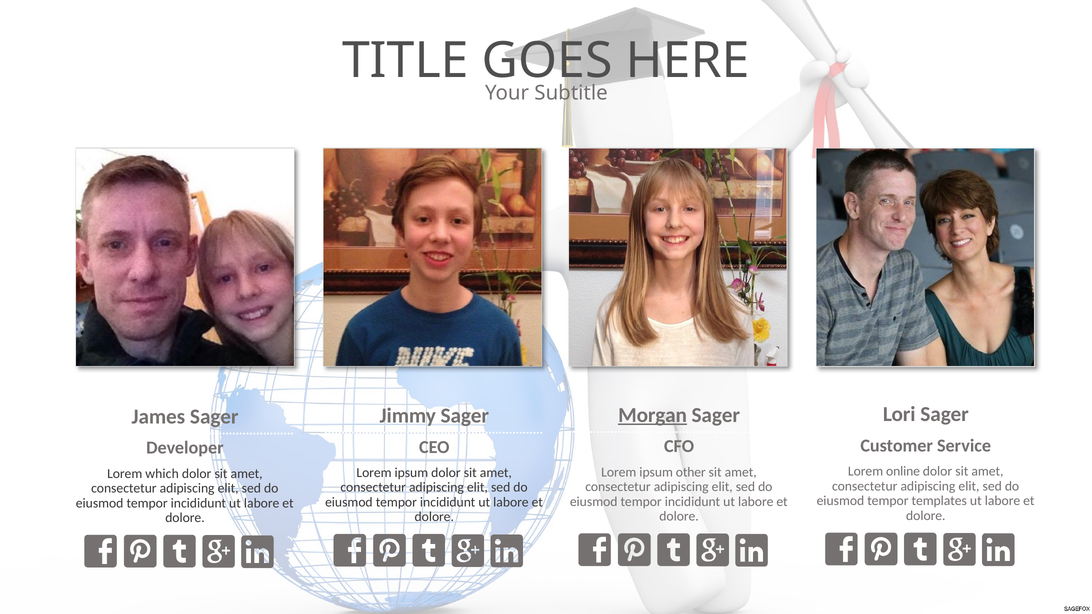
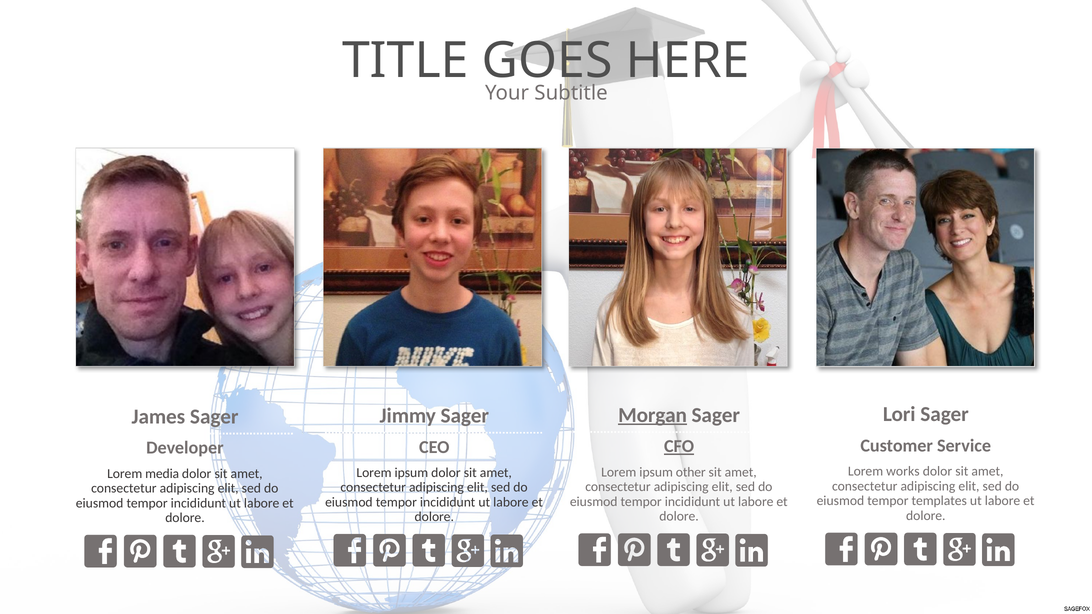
CFO underline: none -> present (679, 447)
online: online -> works (903, 472)
which: which -> media (162, 474)
